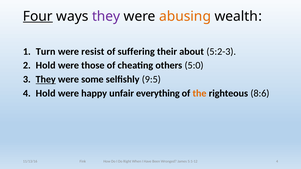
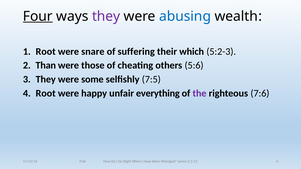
abusing colour: orange -> blue (185, 16)
Turn: Turn -> Root (46, 52)
resist: resist -> snare (93, 52)
about: about -> which (192, 52)
Hold: Hold -> Than (46, 66)
5:0: 5:0 -> 5:6 (194, 66)
They underline: present -> none (46, 80)
9:5: 9:5 -> 7:5 (151, 80)
4 Hold: Hold -> Root (46, 94)
the colour: orange -> purple (200, 94)
8:6: 8:6 -> 7:6 (260, 94)
